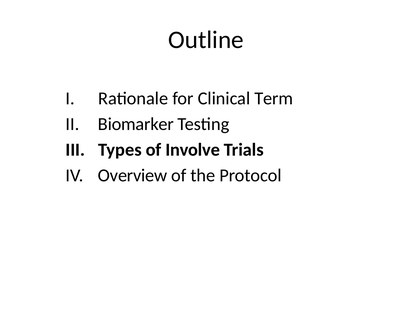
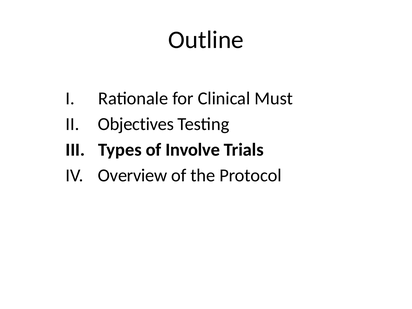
Term: Term -> Must (274, 99)
Biomarker: Biomarker -> Objectives (136, 124)
